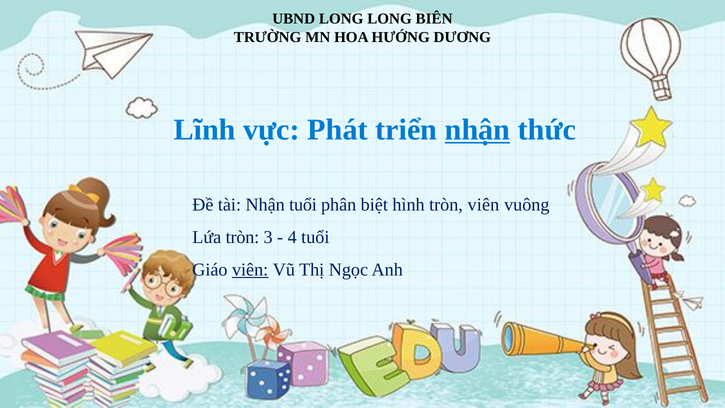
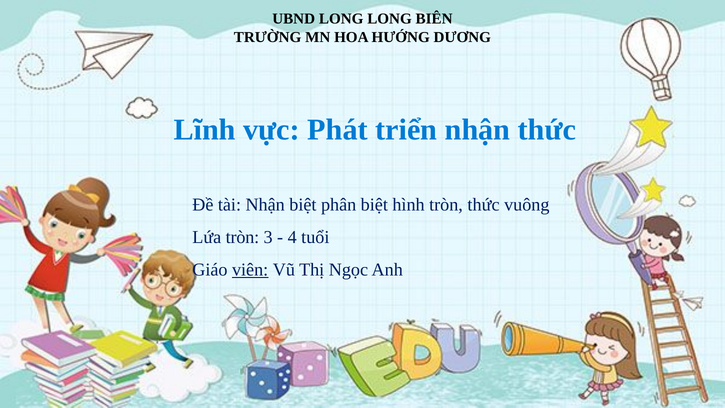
nhận underline: present -> none (478, 130)
Nhận tuổi: tuổi -> biệt (303, 205)
tròn viên: viên -> thức (483, 205)
